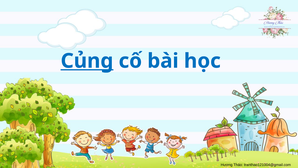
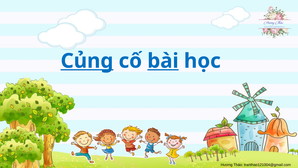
bài underline: none -> present (163, 61)
